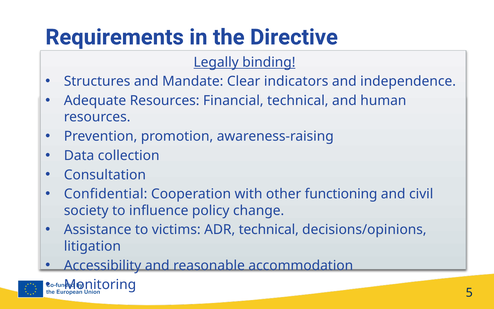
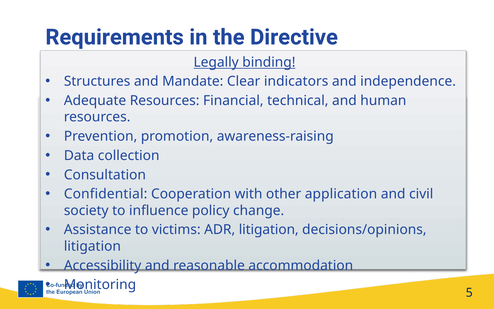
functioning: functioning -> application (341, 194)
ADR technical: technical -> litigation (269, 230)
